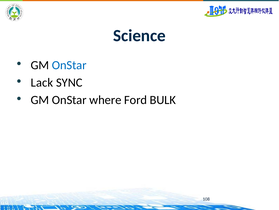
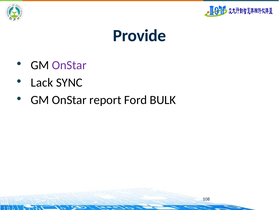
Science: Science -> Provide (140, 35)
OnStar colour: blue -> purple (69, 65)
where: where -> report (105, 100)
